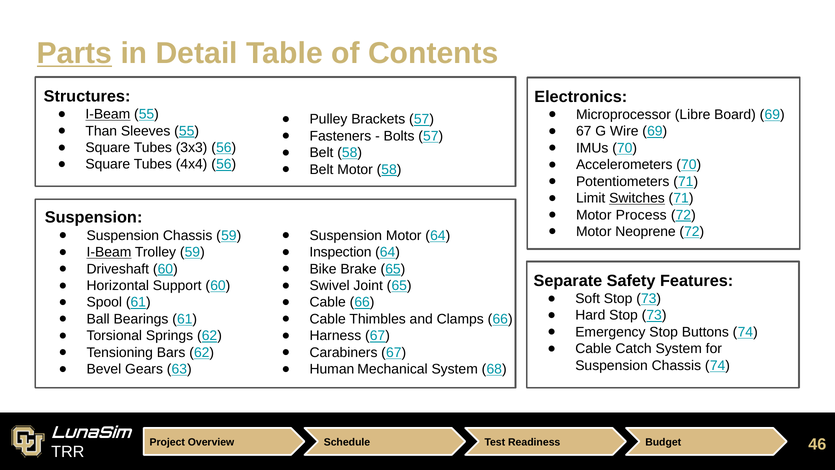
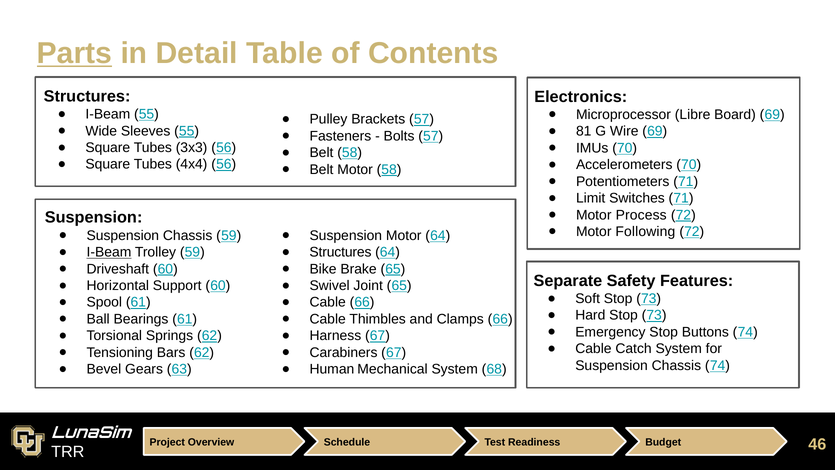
I-Beam underline: present -> none (108, 114)
Than: Than -> Wide (101, 131)
67: 67 -> 81 (584, 131)
Switches underline: present -> none (637, 198)
Neoprene: Neoprene -> Following (645, 231)
Inspection: Inspection -> Structures (340, 252)
